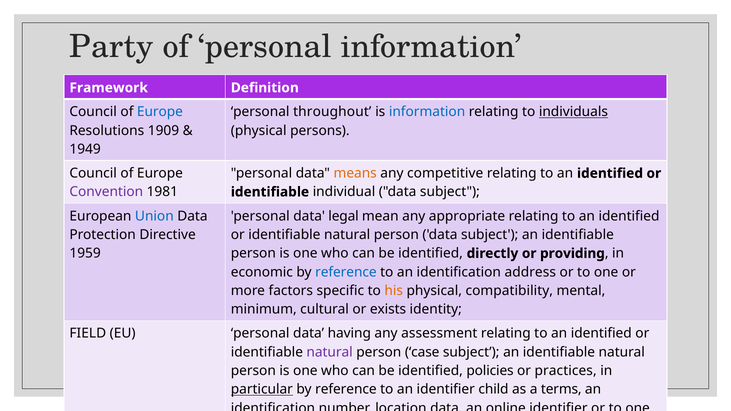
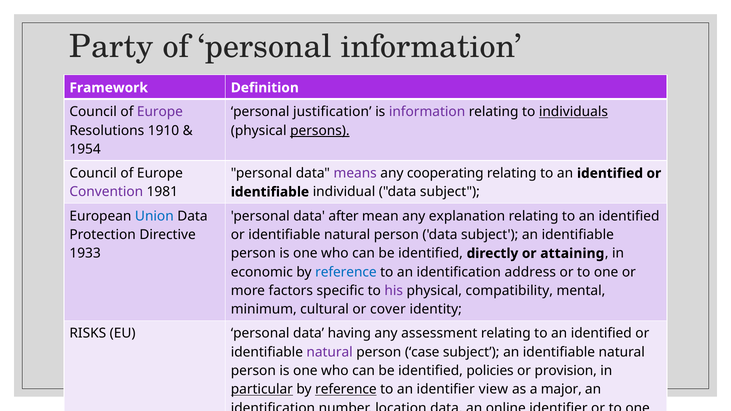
Europe colour: blue -> purple (160, 112)
throughout: throughout -> justification (332, 112)
information colour: blue -> purple (427, 112)
1909: 1909 -> 1910 (163, 131)
persons underline: none -> present (320, 131)
1949: 1949 -> 1954 (85, 149)
means colour: orange -> purple (355, 173)
competitive: competitive -> cooperating (445, 173)
legal: legal -> after (344, 216)
appropriate: appropriate -> explanation (467, 216)
1959: 1959 -> 1933 (85, 253)
providing: providing -> attaining (572, 253)
his colour: orange -> purple (394, 291)
exists: exists -> cover (388, 309)
FIELD: FIELD -> RISKS (88, 334)
practices: practices -> provision (566, 371)
reference underline: none -> present (346, 390)
child: child -> view (493, 390)
terms: terms -> major (561, 390)
